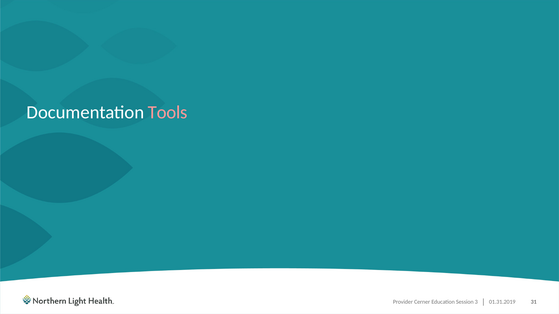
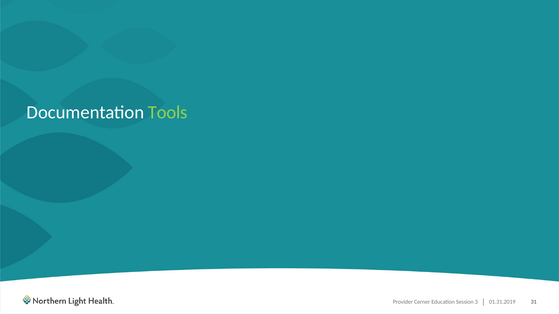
Tools colour: pink -> light green (168, 113)
